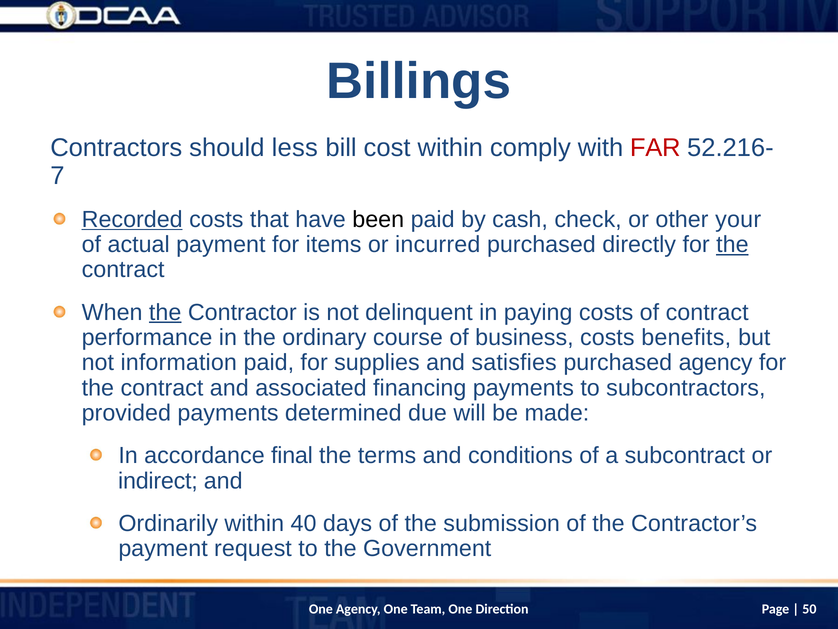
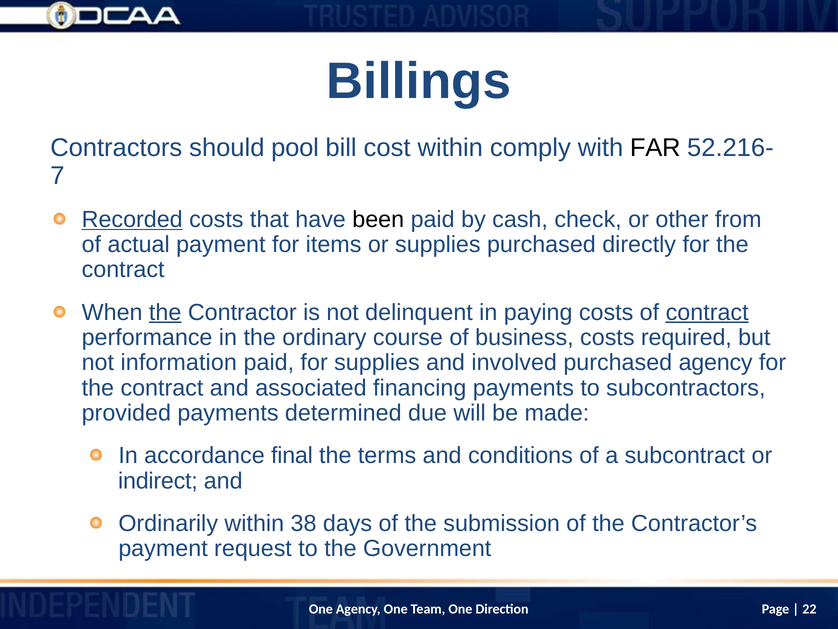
less: less -> pool (295, 148)
FAR colour: red -> black (655, 148)
your: your -> from (738, 219)
or incurred: incurred -> supplies (438, 244)
the underline: present -> none (732, 244)
contract underline: none -> present (707, 312)
benefits: benefits -> required (686, 337)
satisfies: satisfies -> involved (514, 362)
40: 40 -> 38 (304, 523)
50: 50 -> 22 (809, 609)
